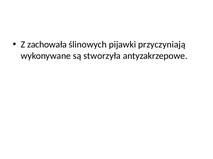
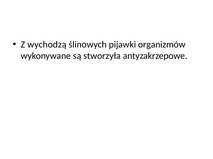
zachowała: zachowała -> wychodzą (47, 45)
przyczyniają: przyczyniają -> organizmów (162, 45)
